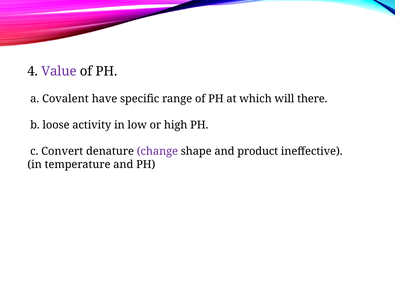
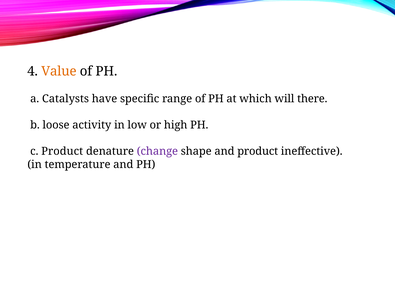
Value colour: purple -> orange (59, 71)
Covalent: Covalent -> Catalysts (65, 99)
c Convert: Convert -> Product (62, 151)
